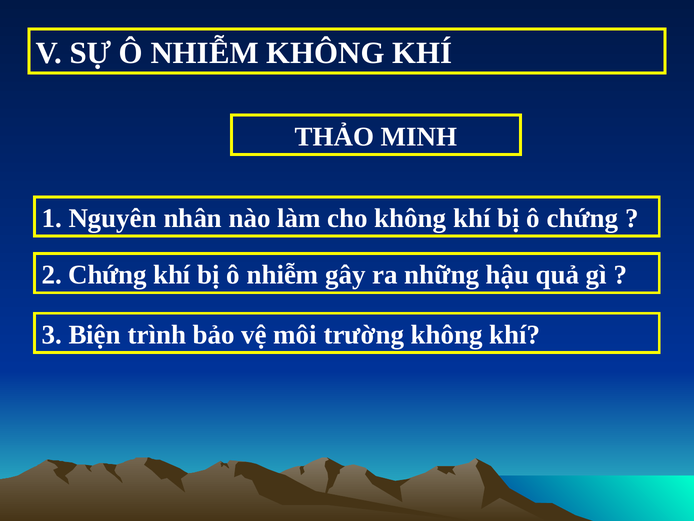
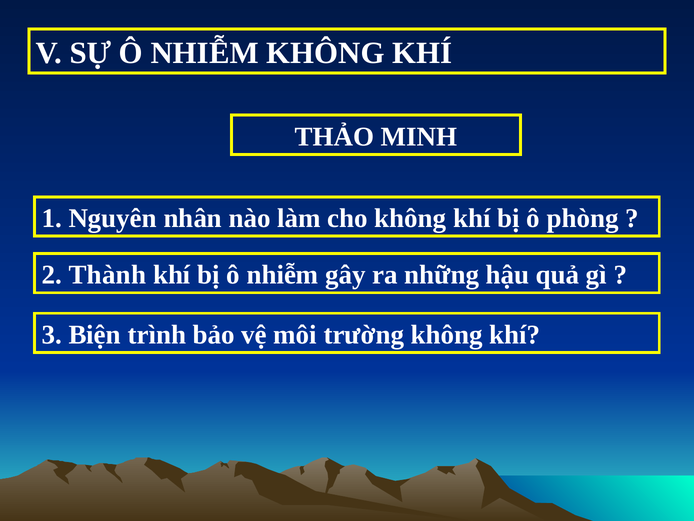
ô chứng: chứng -> phòng (583, 218)
2 Chứng: Chứng -> Thành (107, 275)
